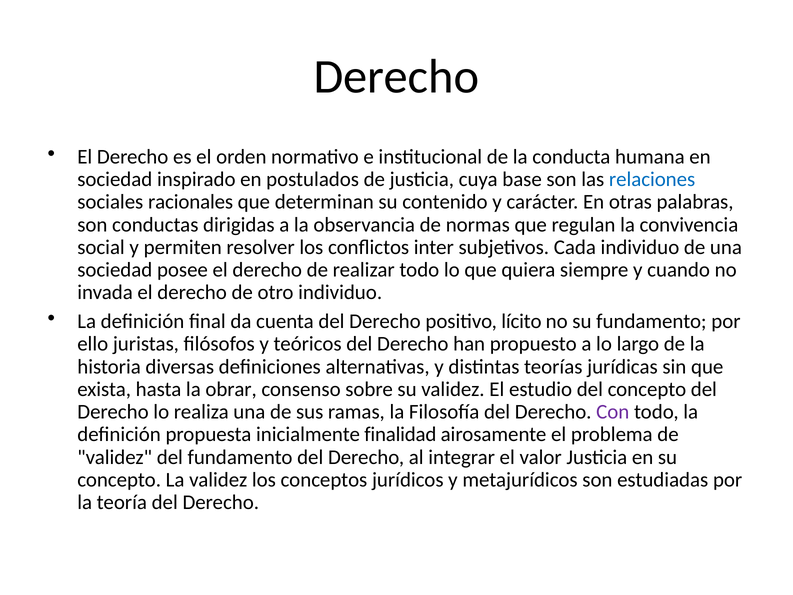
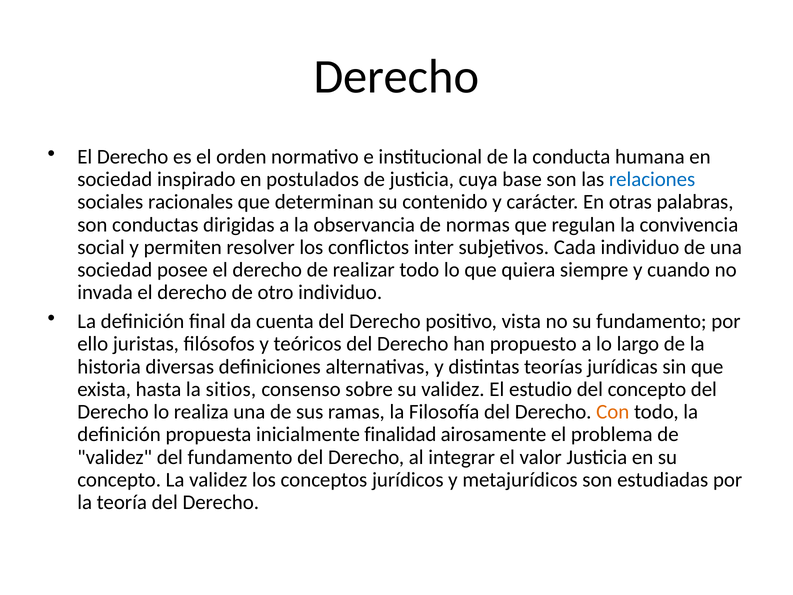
lícito: lícito -> vista (521, 321)
obrar: obrar -> sitios (231, 389)
Con colour: purple -> orange (613, 412)
